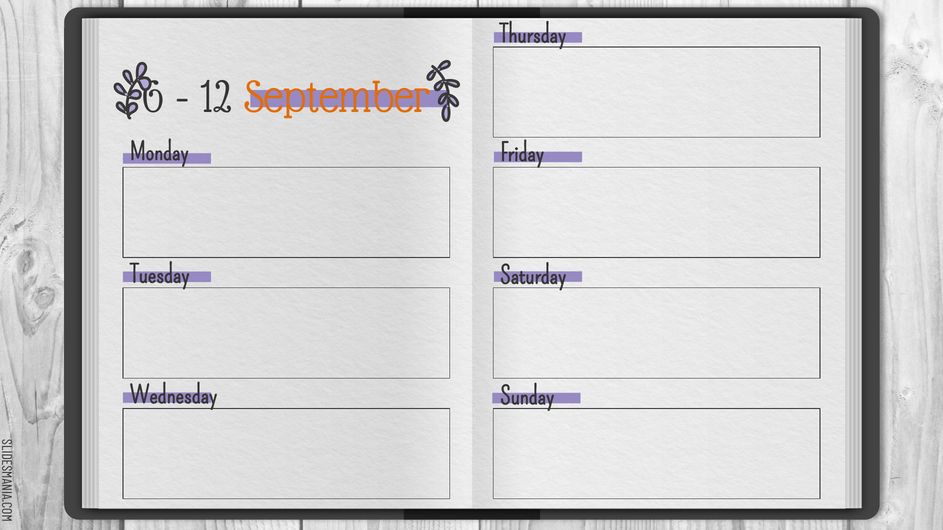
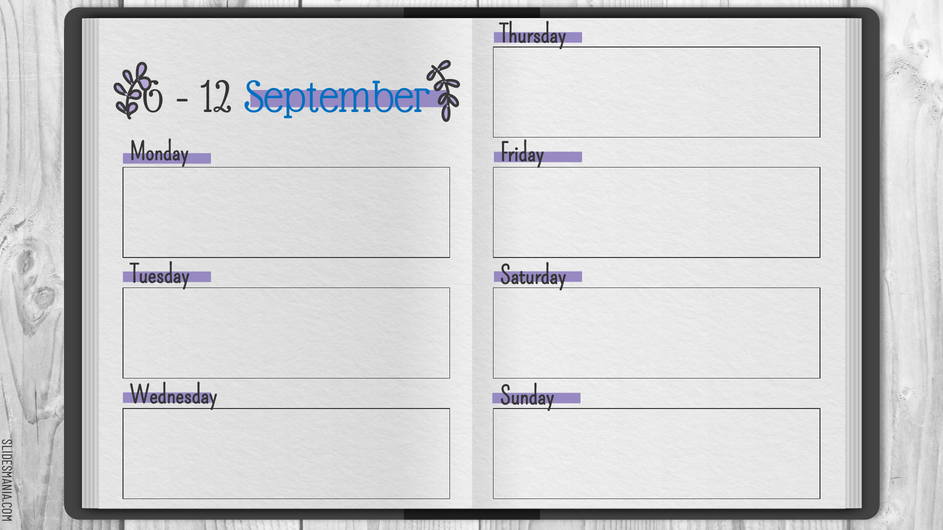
September colour: orange -> blue (337, 96)
